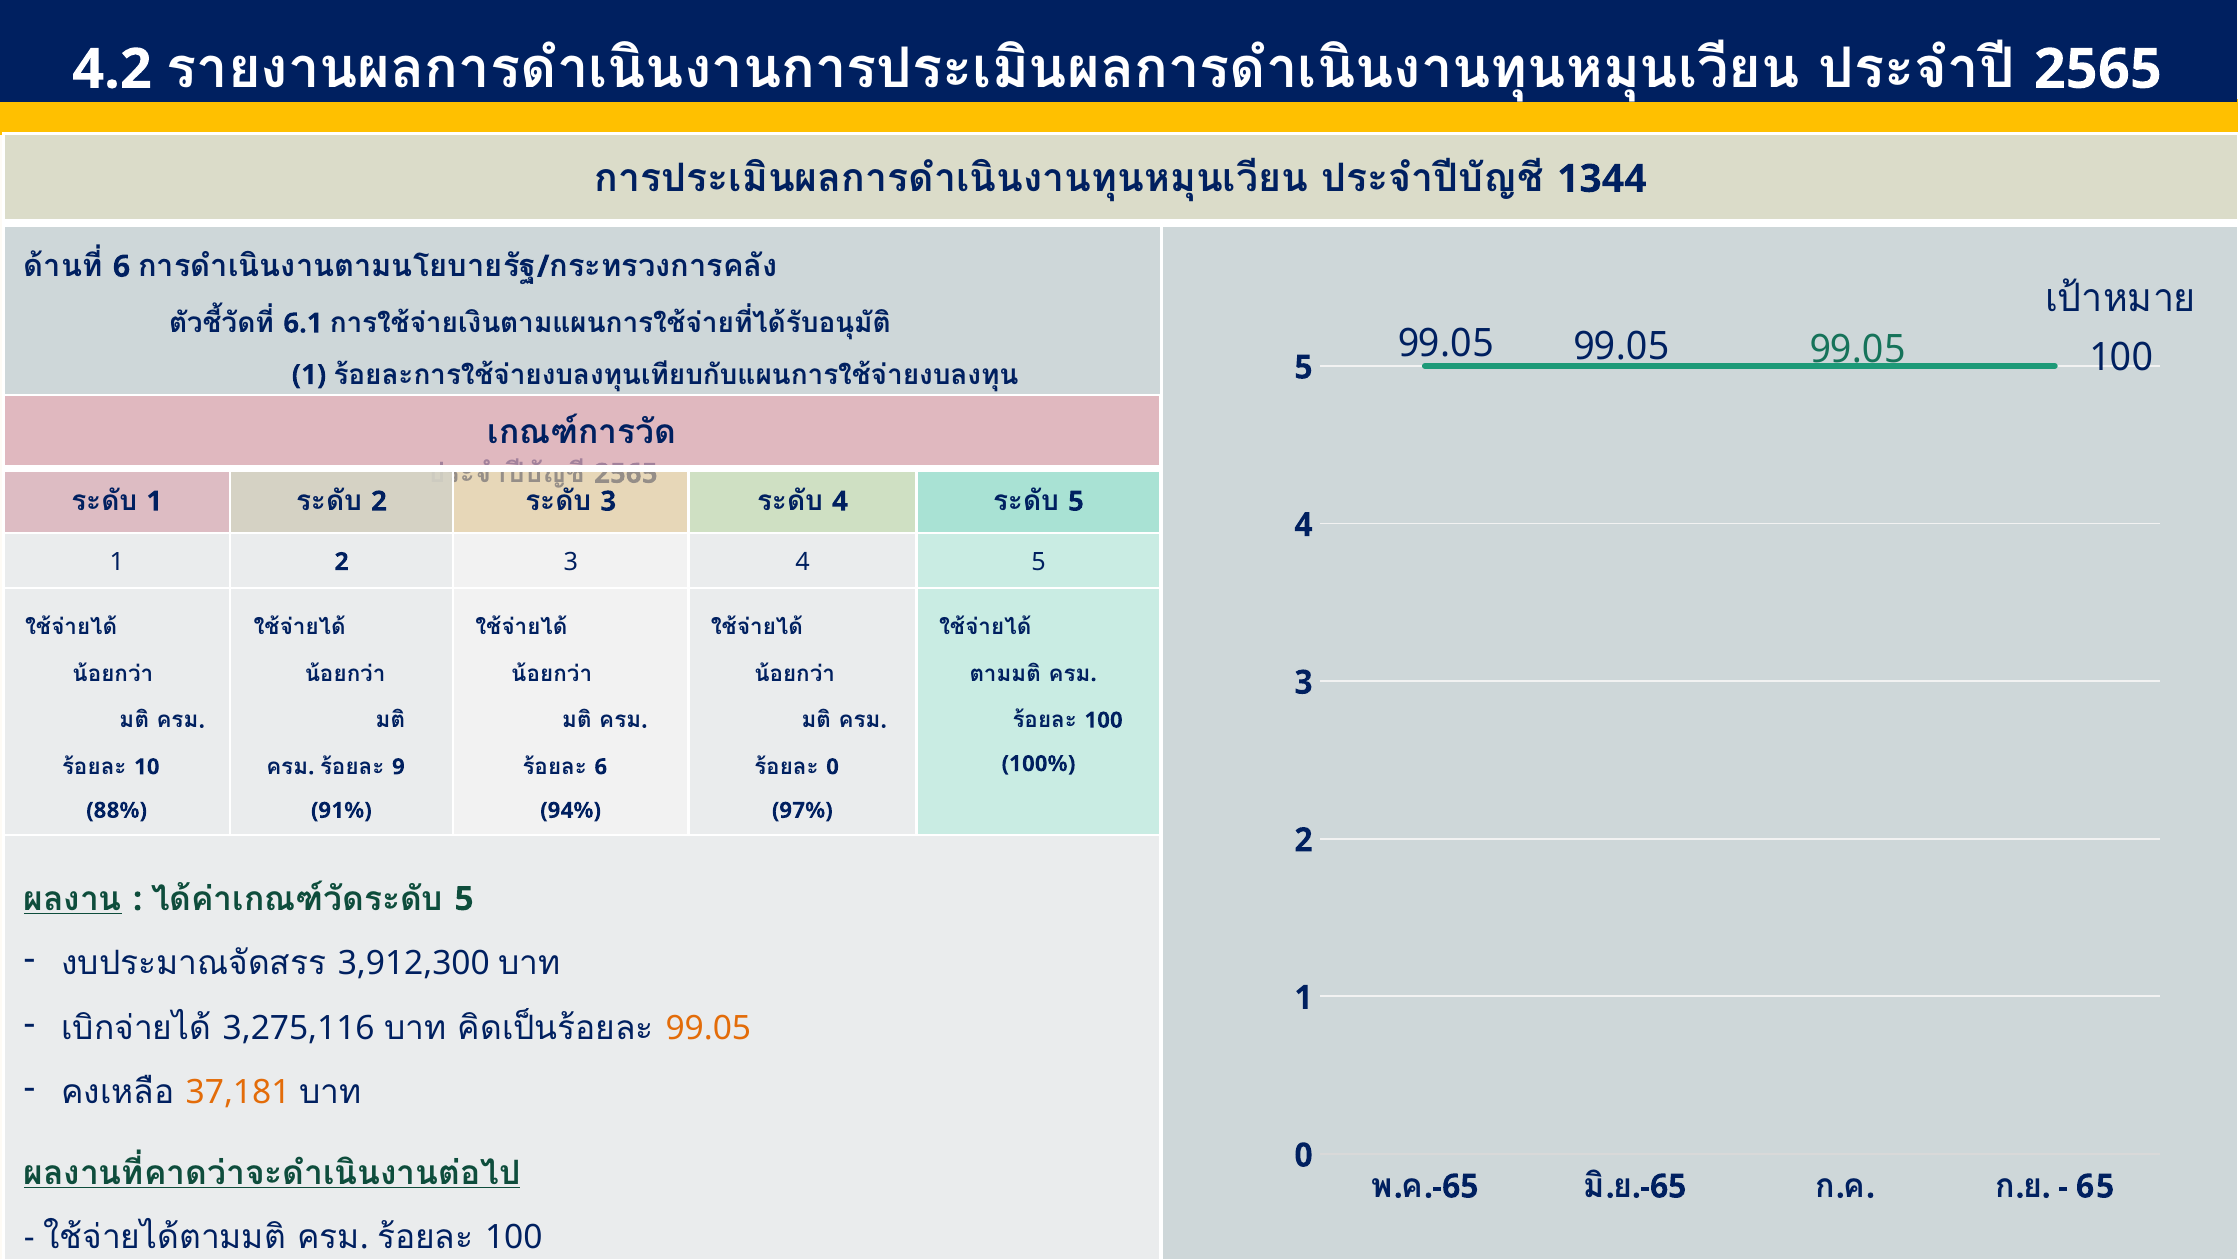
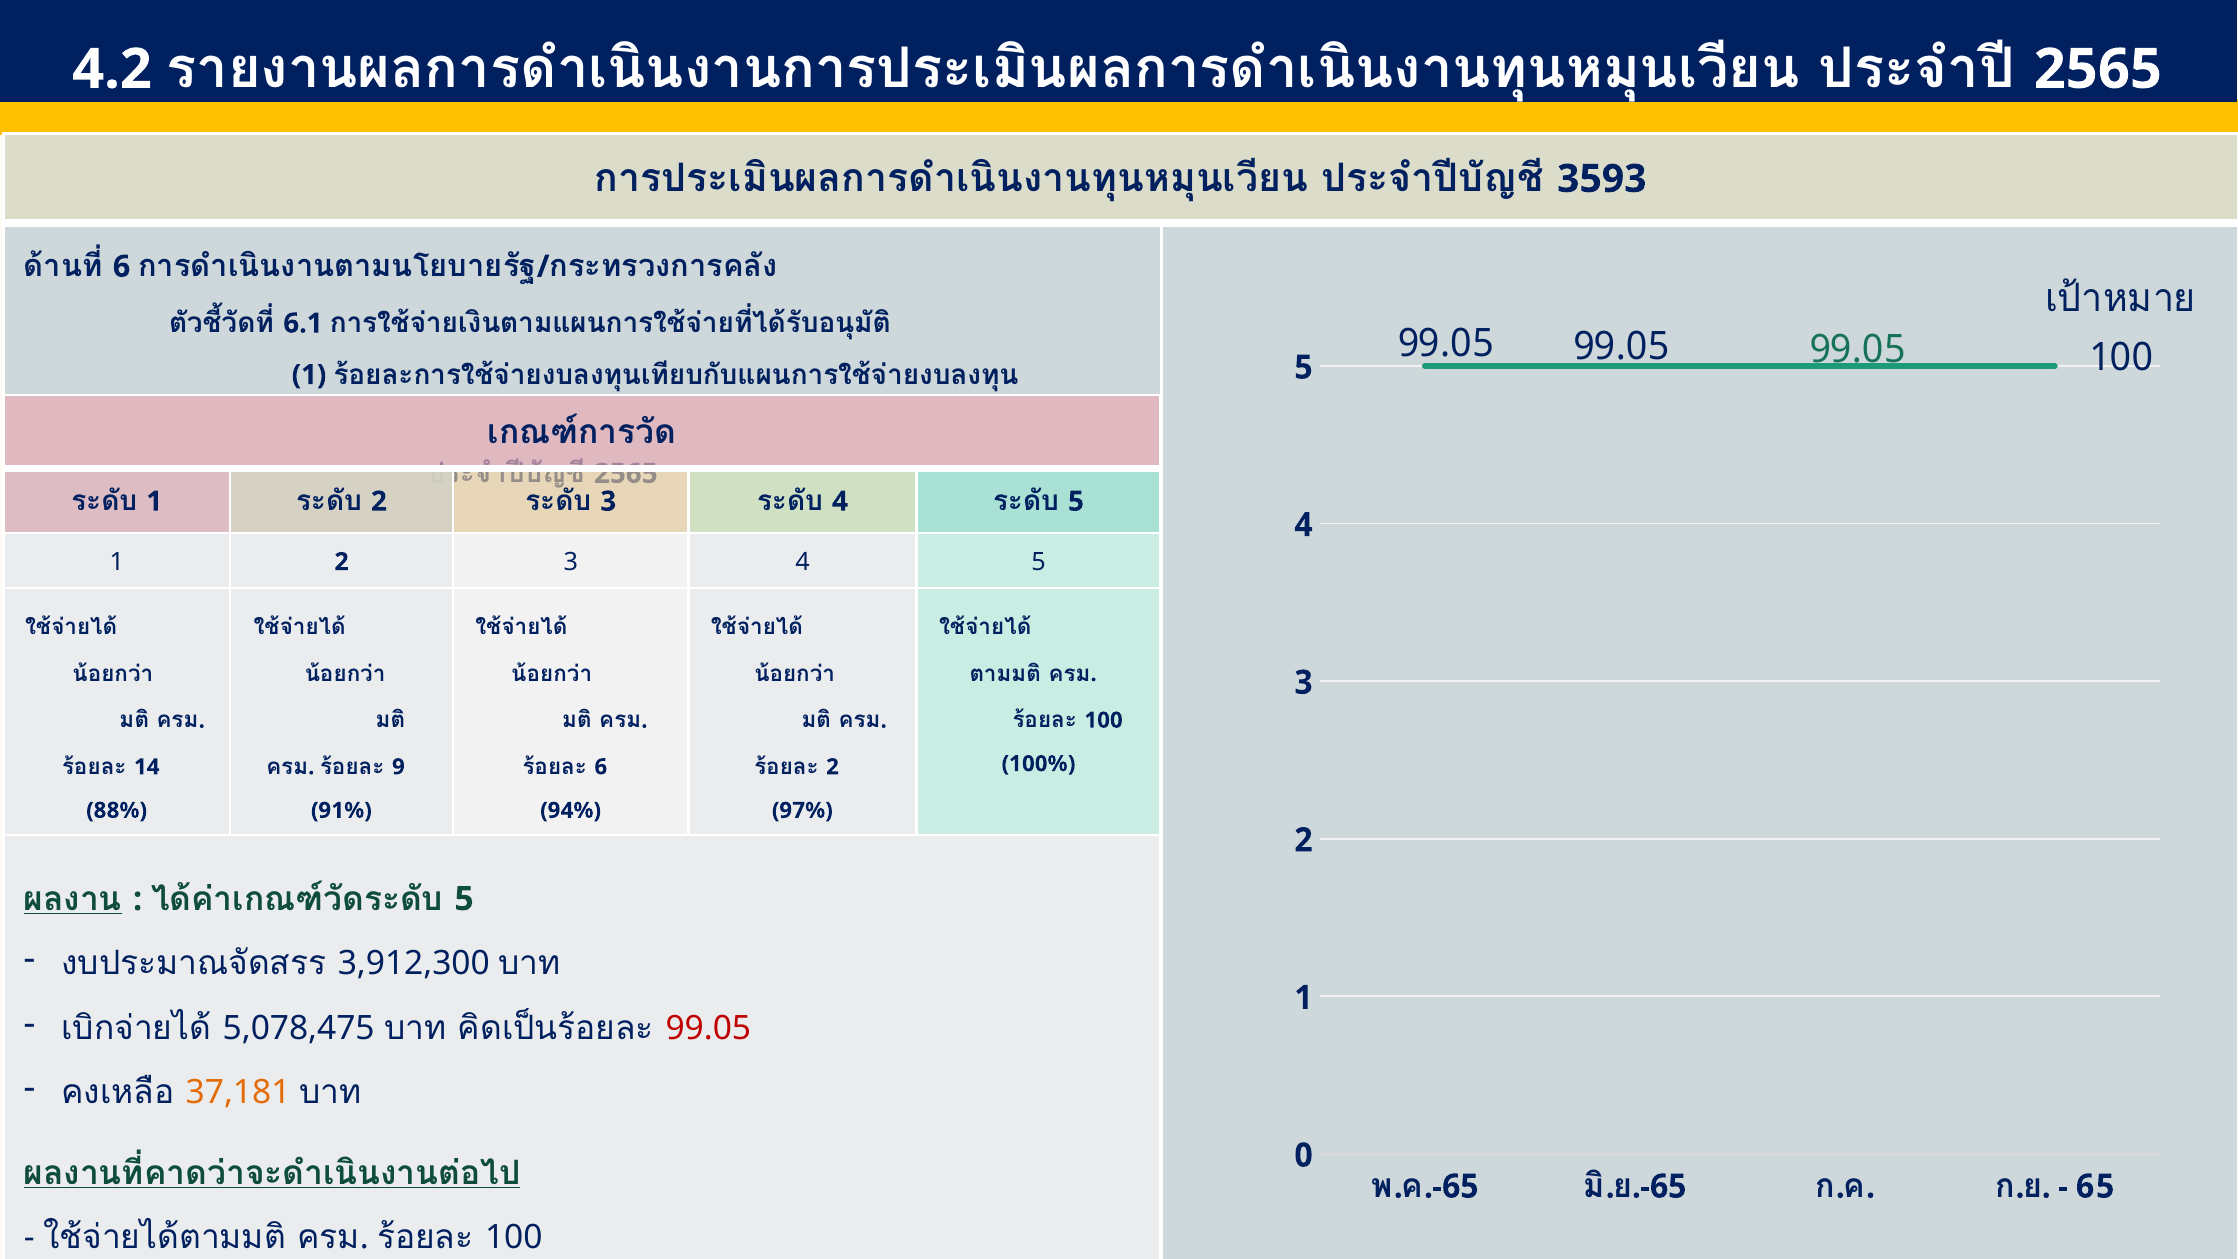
1344: 1344 -> 3593 (1602, 179)
10: 10 -> 14 (147, 767)
0: 0 -> 2 (833, 767)
3,275,116: 3,275,116 -> 5,078,475 (299, 1029)
99.05 colour: orange -> red (708, 1029)
